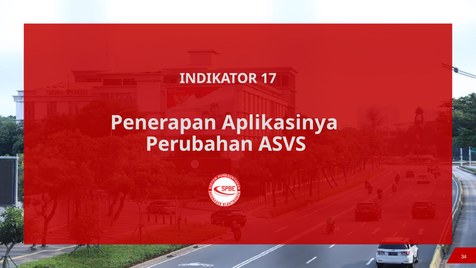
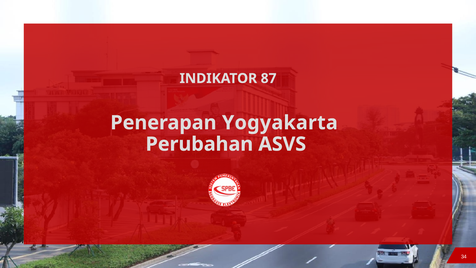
17: 17 -> 87 (269, 78)
Aplikasinya: Aplikasinya -> Yogyakarta (280, 123)
